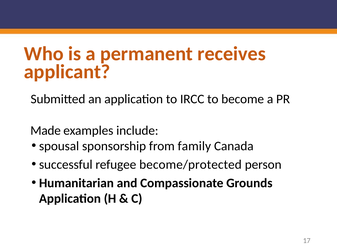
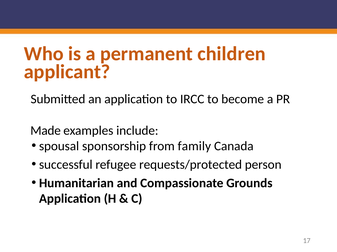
receives: receives -> children (232, 54)
become/protected: become/protected -> requests/protected (191, 165)
